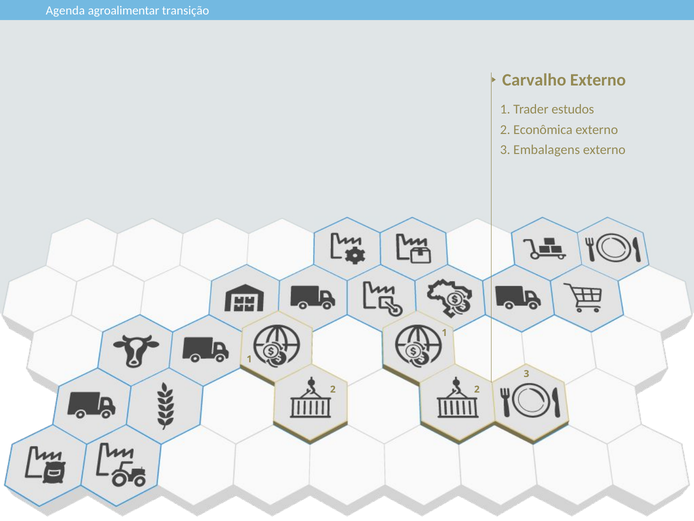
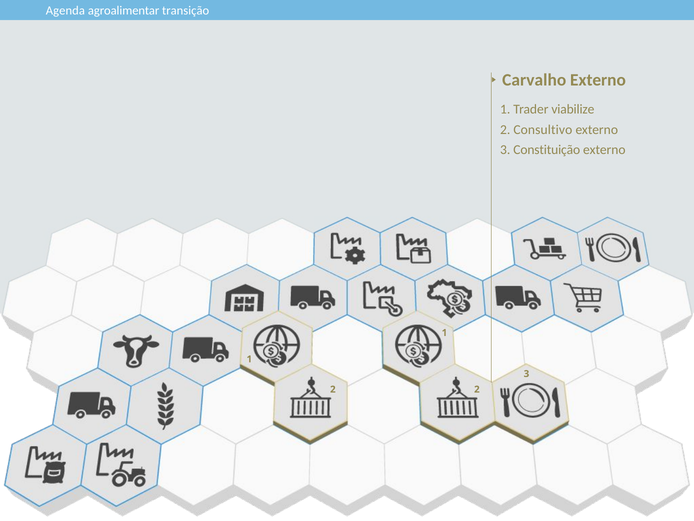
estudos: estudos -> viabilize (573, 109)
Econômica: Econômica -> Consultivo (543, 130)
Embalagens: Embalagens -> Constituição (547, 150)
